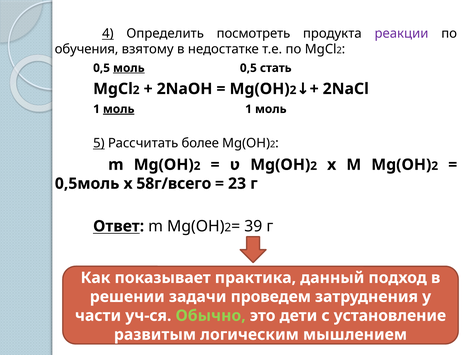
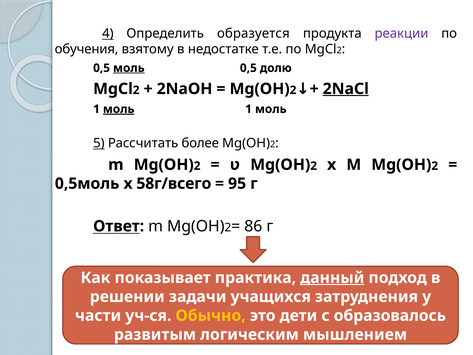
посмотреть: посмотреть -> образуется (253, 33)
стать: стать -> долю (276, 68)
2NaCl underline: none -> present (346, 89)
23: 23 -> 95 (237, 183)
39: 39 -> 86 (253, 226)
данный underline: none -> present (332, 278)
проведем: проведем -> учащихся (271, 297)
Обычно colour: light green -> yellow (211, 315)
установление: установление -> образовалось (390, 315)
